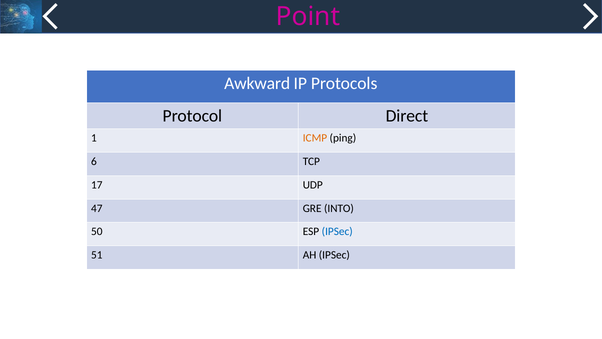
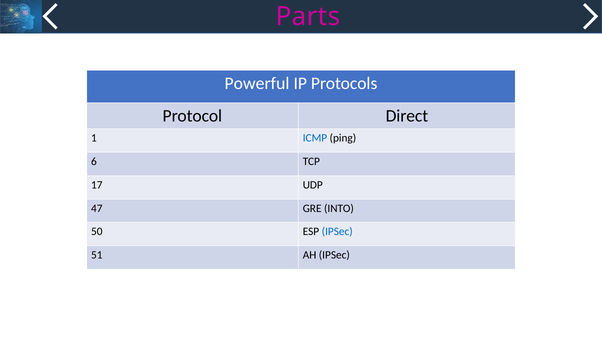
Point: Point -> Parts (308, 16)
Awkward: Awkward -> Powerful (257, 83)
ICMP colour: orange -> blue (315, 138)
